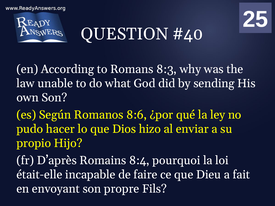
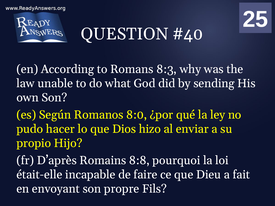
8:6: 8:6 -> 8:0 (137, 115)
8:4: 8:4 -> 8:8 (139, 161)
